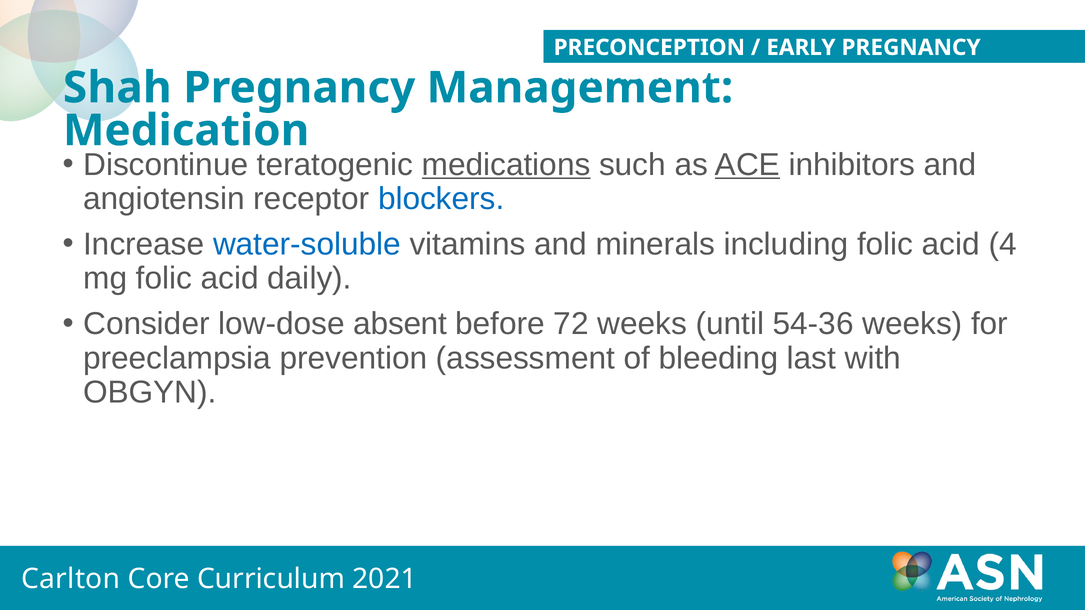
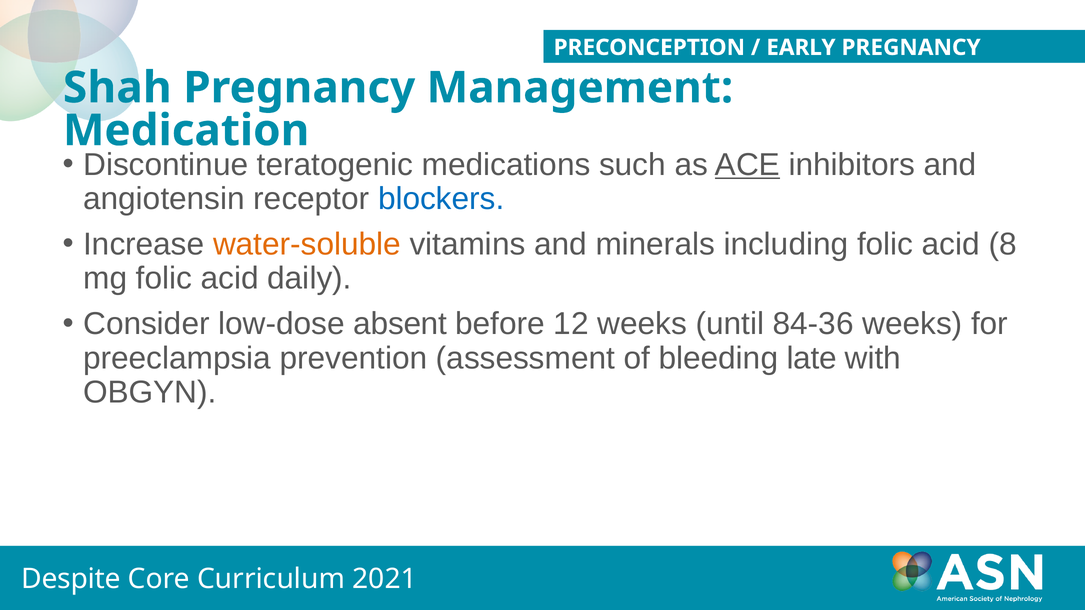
medications underline: present -> none (506, 165)
water-soluble colour: blue -> orange (307, 244)
4: 4 -> 8 (1003, 244)
72: 72 -> 12 (571, 324)
54-36: 54-36 -> 84-36 (813, 324)
last: last -> late (812, 358)
Carlton: Carlton -> Despite (71, 579)
